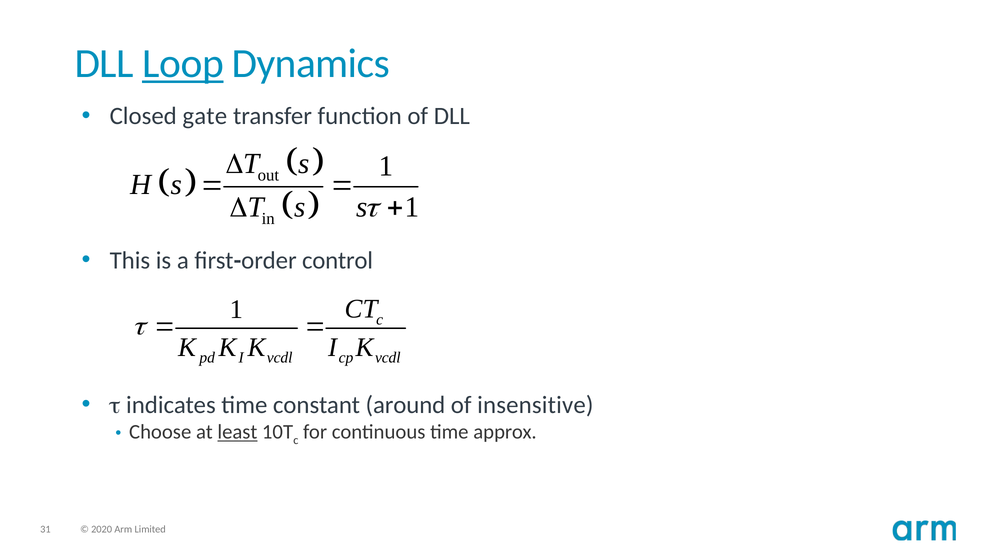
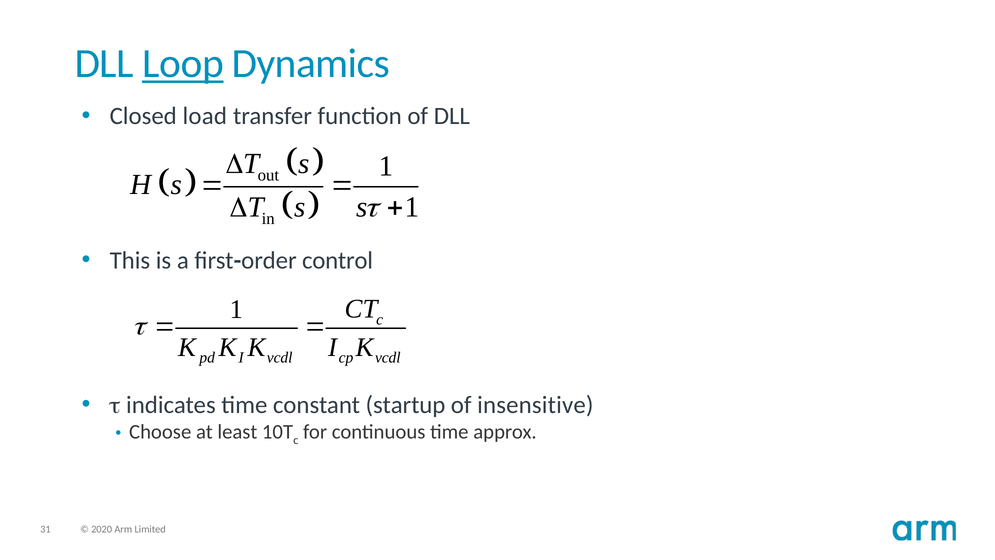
gate: gate -> load (205, 116)
around: around -> startup (405, 405)
least underline: present -> none (237, 432)
